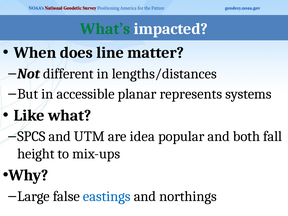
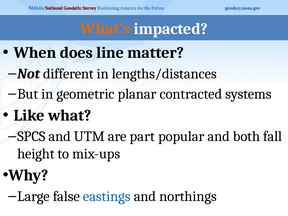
What’s colour: green -> orange (105, 29)
accessible: accessible -> geometric (86, 94)
represents: represents -> contracted (191, 94)
idea: idea -> part (142, 136)
